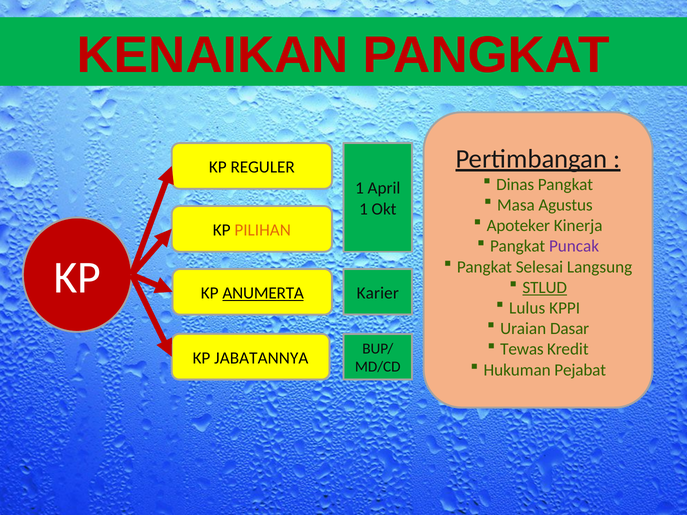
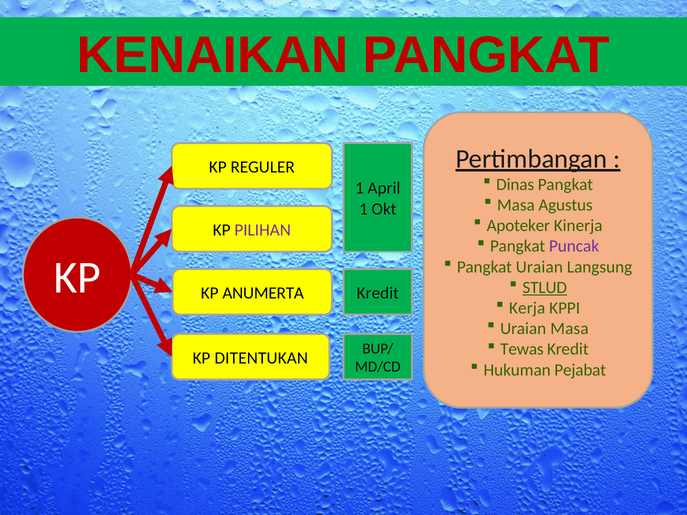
PILIHAN colour: orange -> purple (263, 230)
Pangkat Selesai: Selesai -> Uraian (539, 267)
ANUMERTA underline: present -> none (263, 293)
Karier: Karier -> Kredit (378, 293)
Lulus: Lulus -> Kerja (527, 308)
Uraian Dasar: Dasar -> Masa (569, 329)
JABATANNYA: JABATANNYA -> DITENTUKAN (261, 358)
